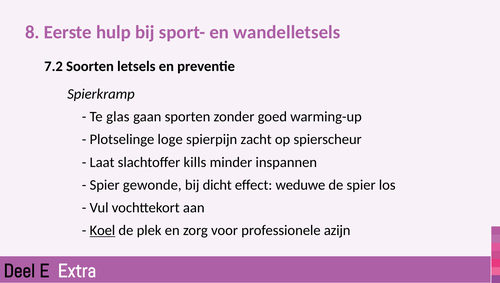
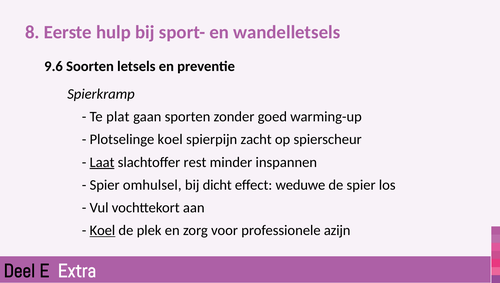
7.2: 7.2 -> 9.6 (54, 66)
glas: glas -> plat (118, 117)
Plotselinge loge: loge -> koel (170, 139)
Laat underline: none -> present (102, 162)
kills: kills -> rest (195, 162)
gewonde: gewonde -> omhulsel (152, 185)
